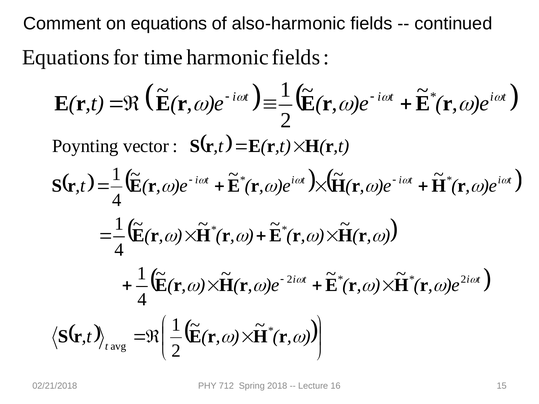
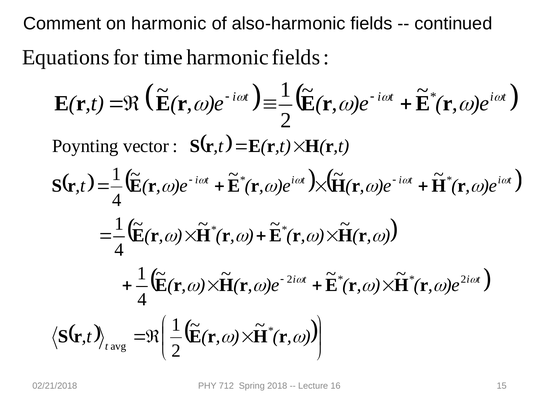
on equations: equations -> harmonic (169, 24)
